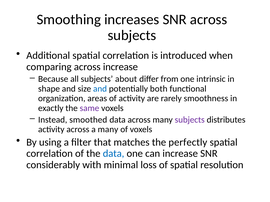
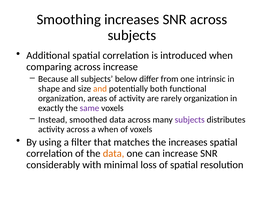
about: about -> below (126, 79)
and colour: blue -> orange (100, 89)
rarely smoothness: smoothness -> organization (206, 99)
a many: many -> when (108, 130)
the perfectly: perfectly -> increases (188, 143)
data colour: blue -> orange (114, 154)
